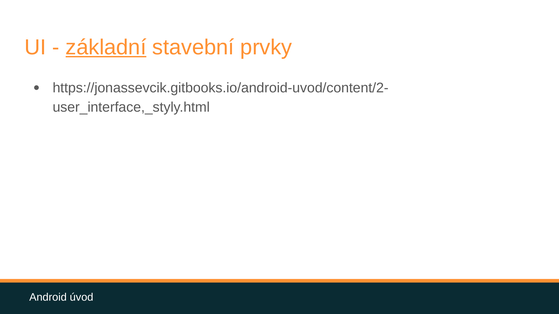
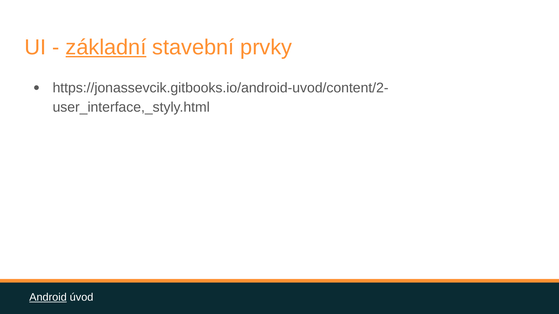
Android underline: none -> present (48, 298)
